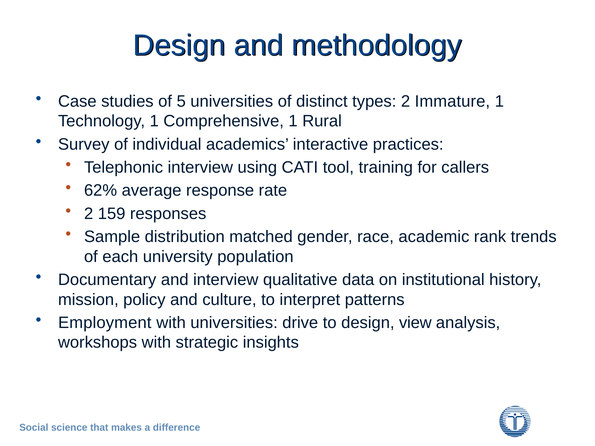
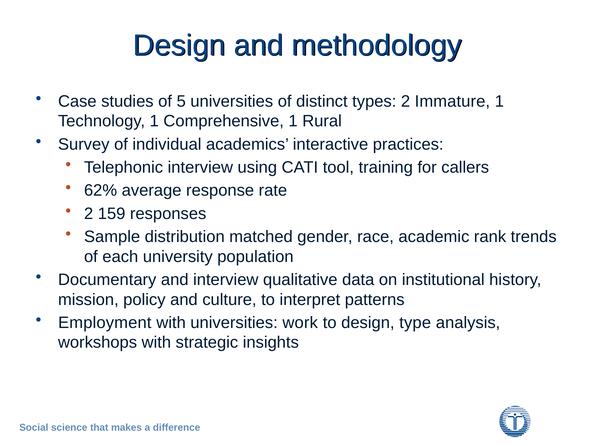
drive: drive -> work (300, 323)
view: view -> type (415, 323)
